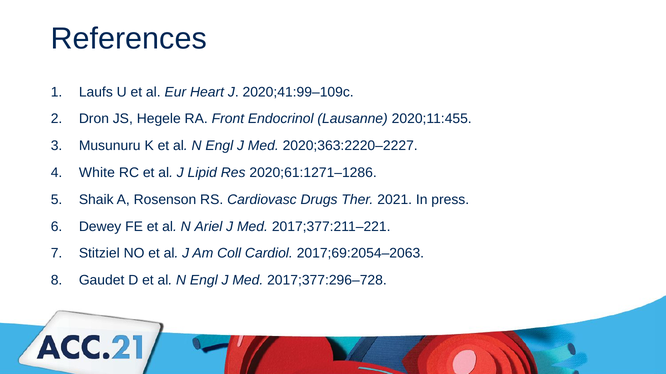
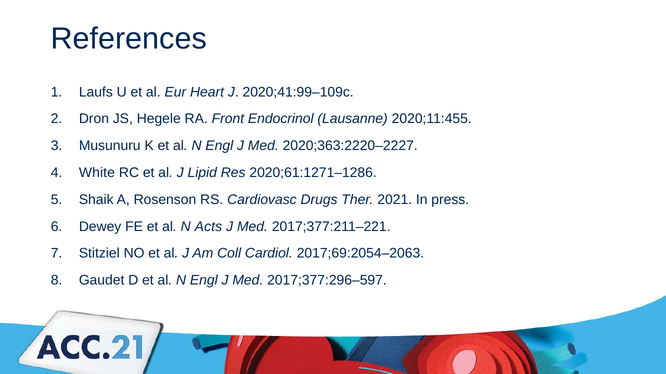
Ariel: Ariel -> Acts (208, 227)
2017;377:296–728: 2017;377:296–728 -> 2017;377:296–597 (327, 281)
